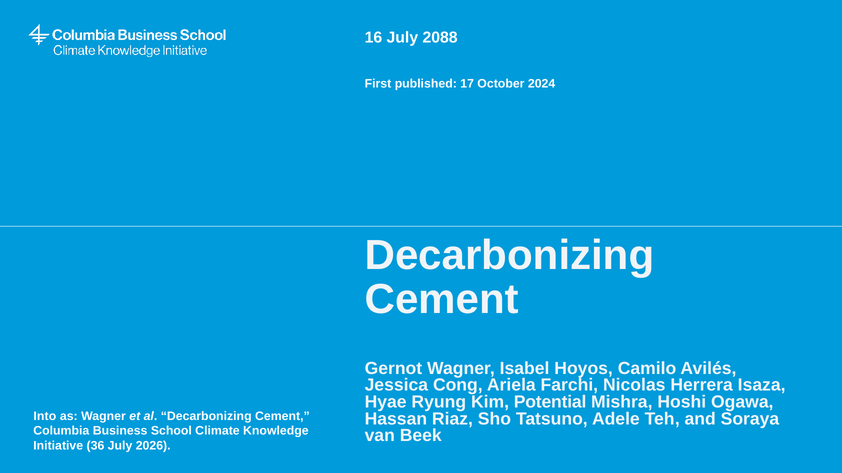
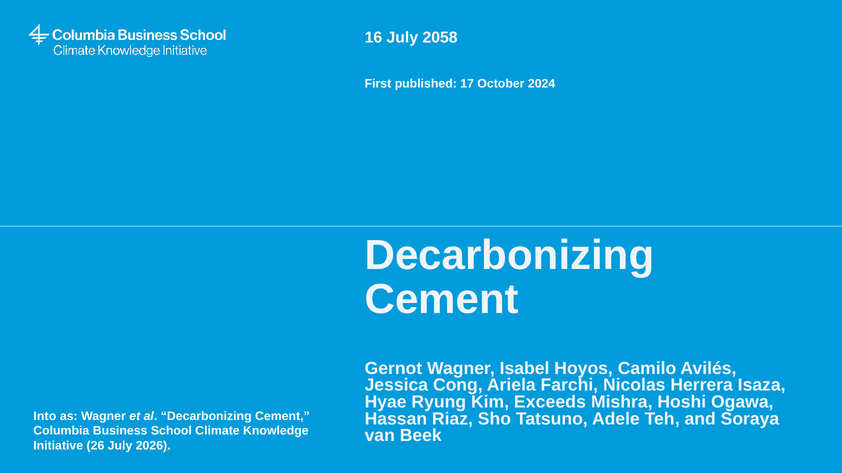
2088: 2088 -> 2058 (440, 37)
Potential: Potential -> Exceeds (550, 402)
36: 36 -> 26 (95, 446)
